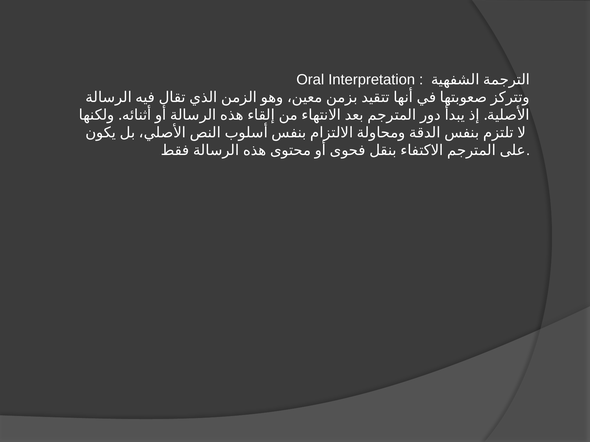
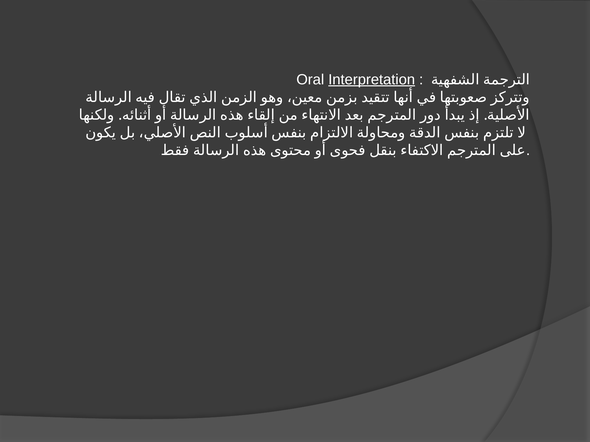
Interpretation underline: none -> present (372, 80)
